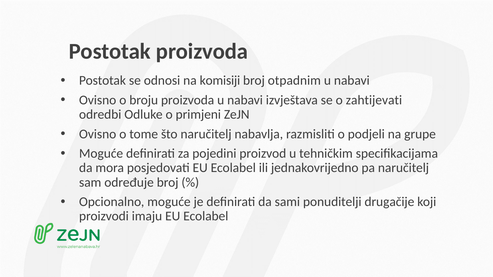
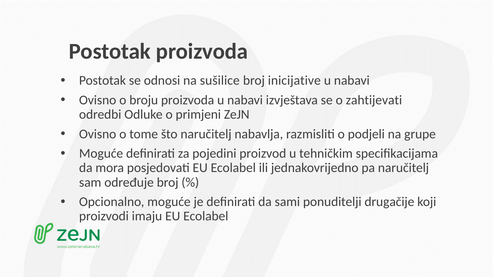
komisiji: komisiji -> sušilice (220, 81)
otpadnim: otpadnim -> inicijative (294, 81)
